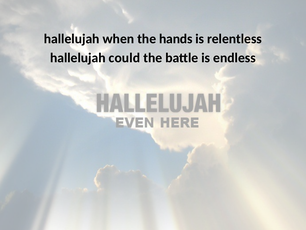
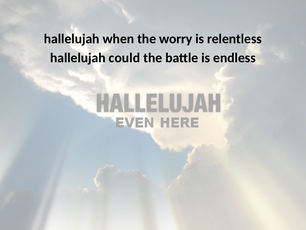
hands: hands -> worry (176, 39)
